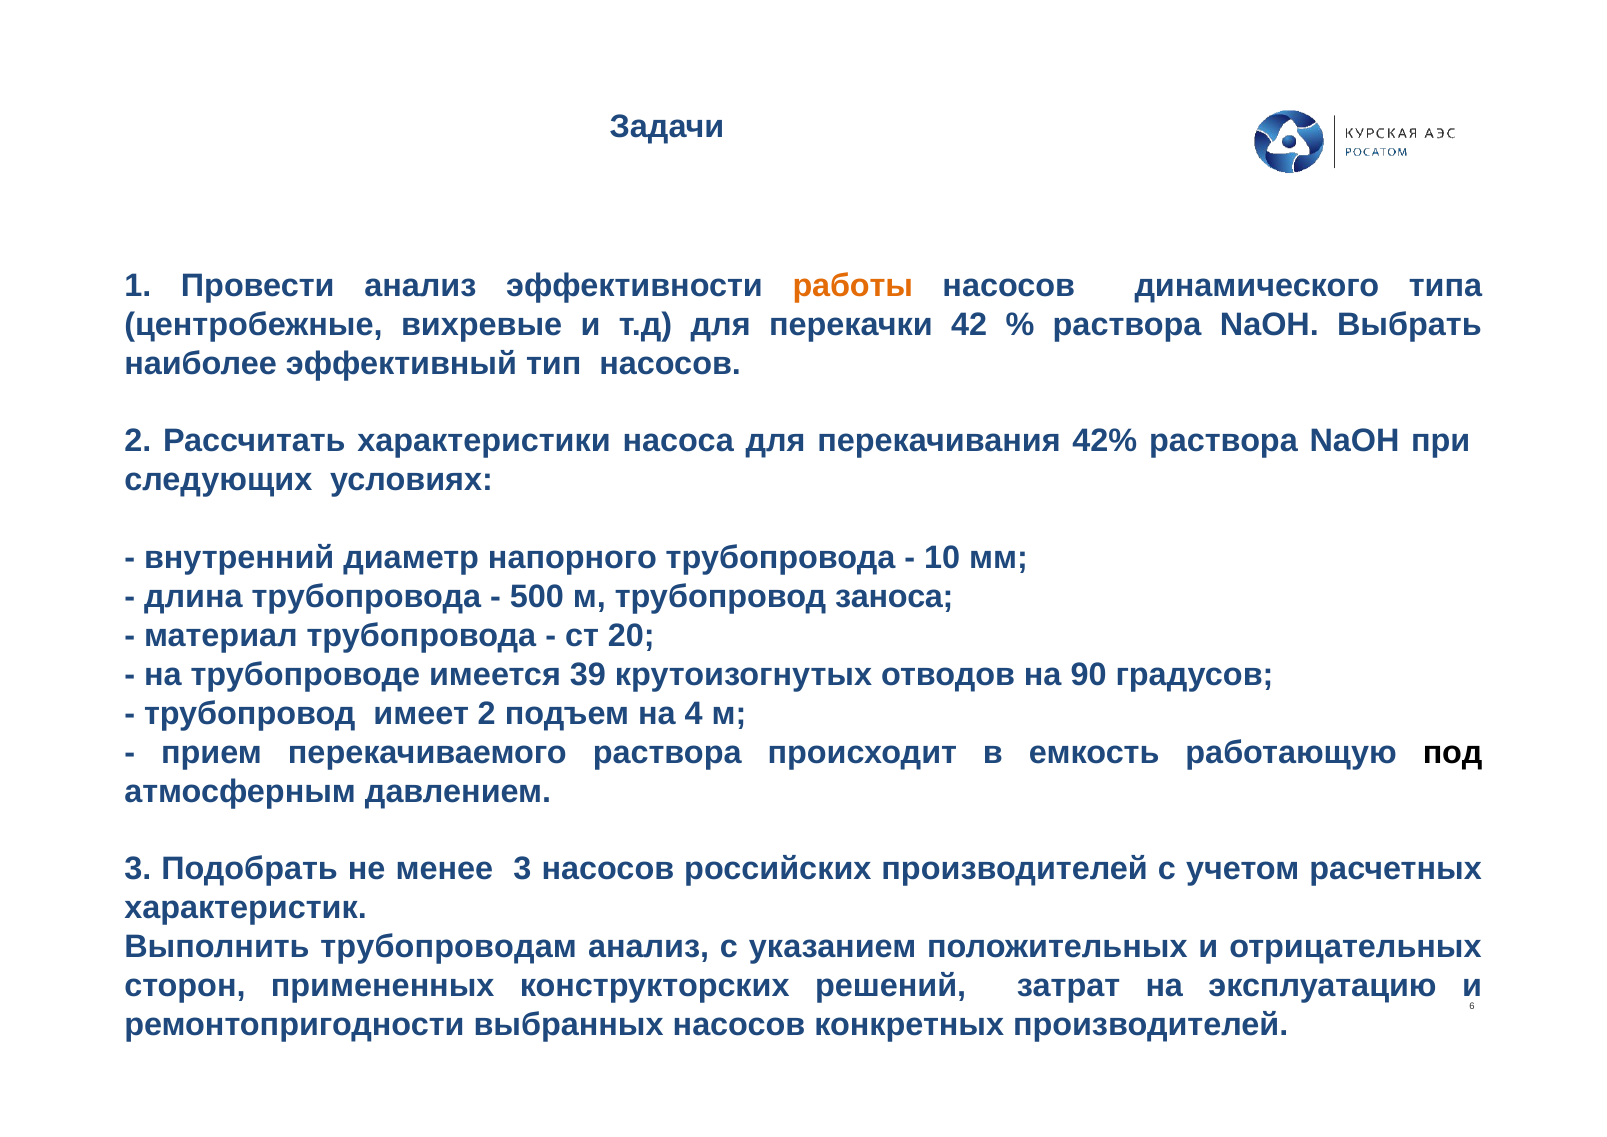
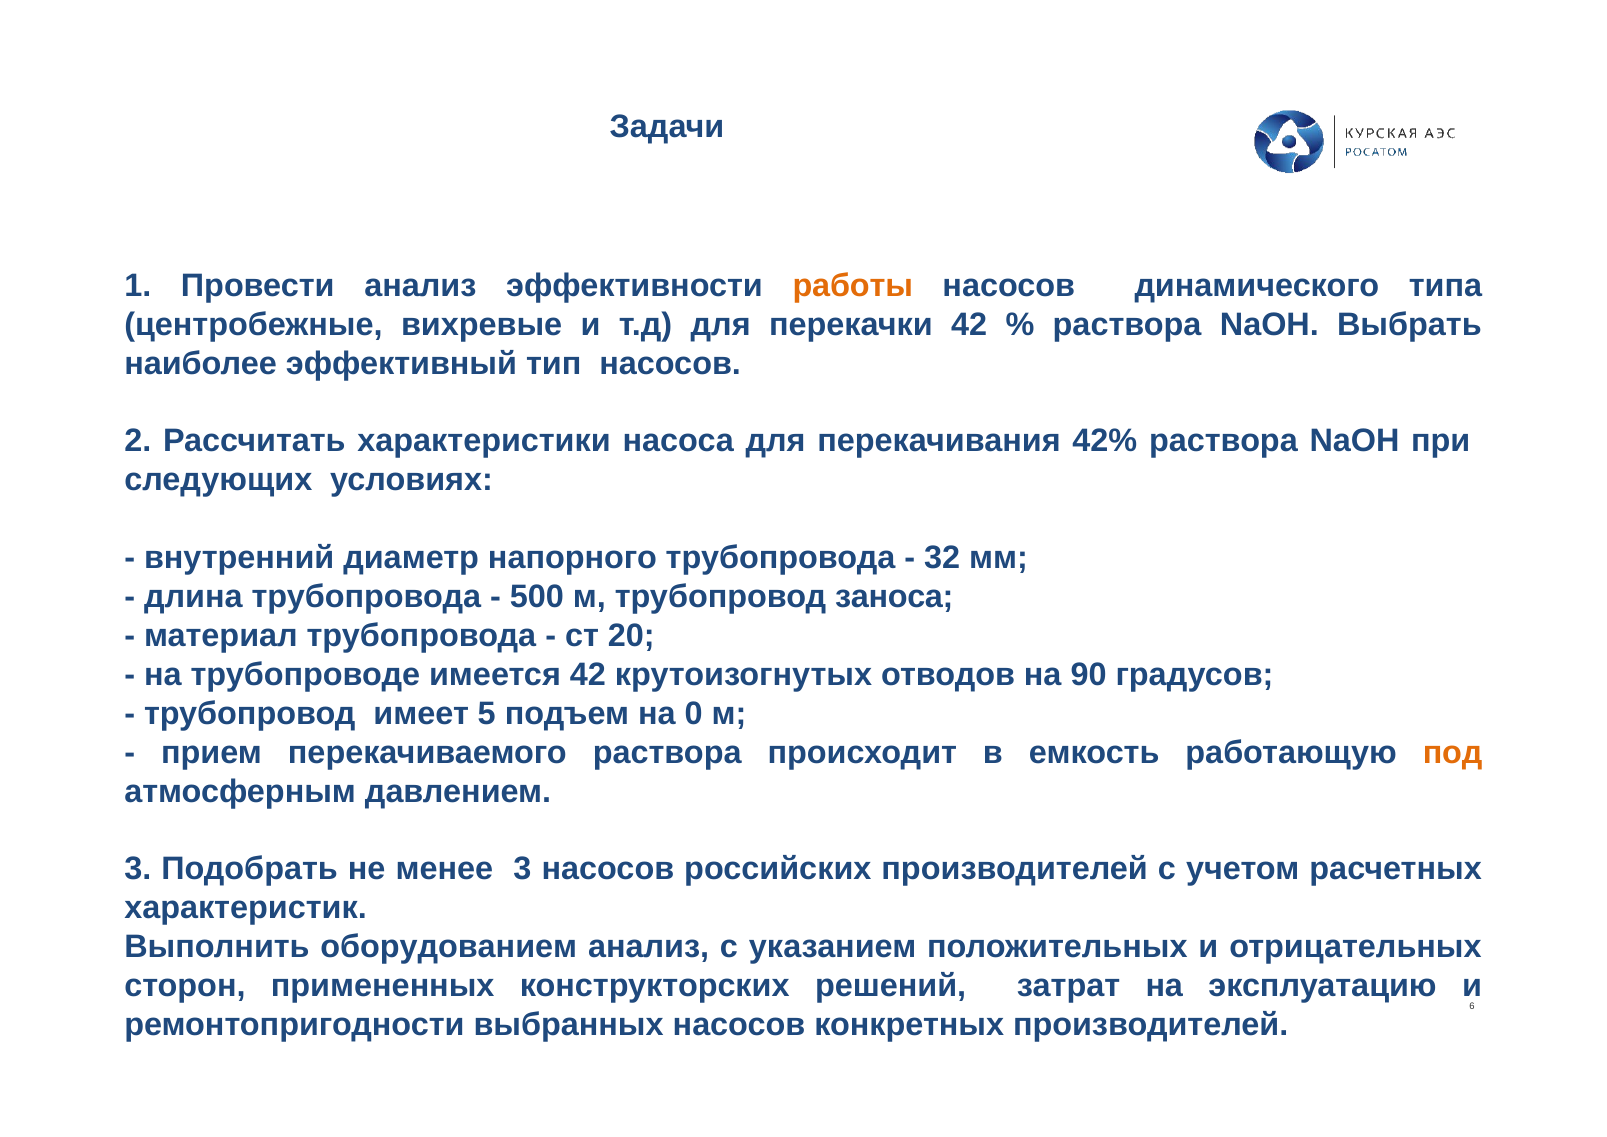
10: 10 -> 32 (942, 558)
имеется 39: 39 -> 42 (588, 674)
имеет 2: 2 -> 5 (487, 713)
4: 4 -> 0 (694, 713)
под colour: black -> orange (1453, 752)
трубопроводам: трубопроводам -> оборудованием (449, 946)
